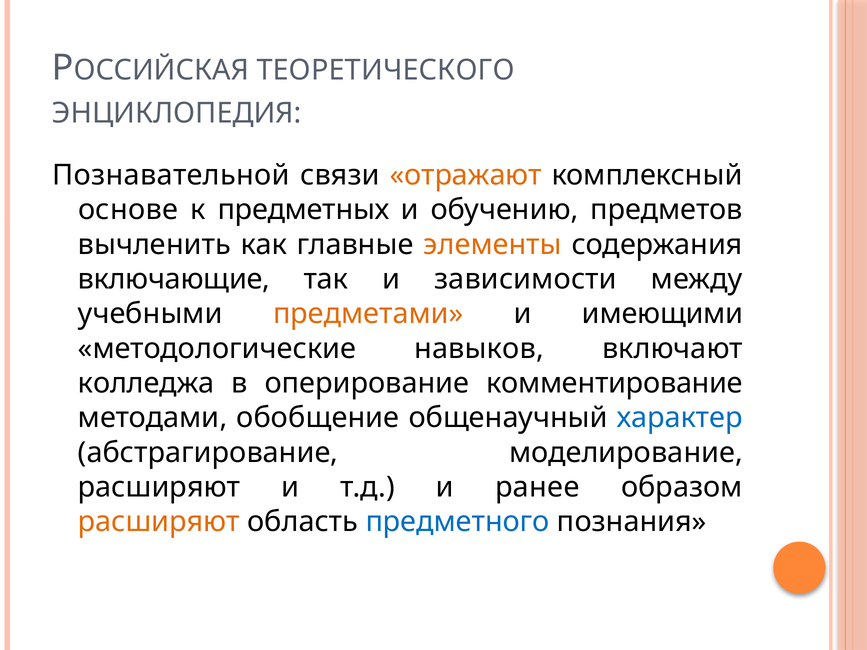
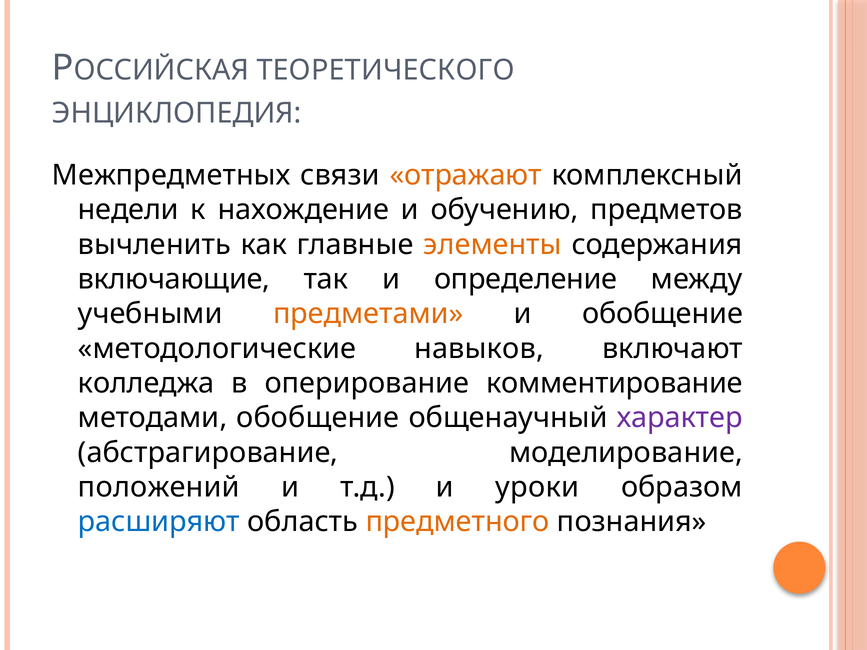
Познавательной: Познавательной -> Межпредметных (171, 175)
основе: основе -> недели (128, 210)
предметных: предметных -> нахождение (303, 210)
зависимости: зависимости -> определение (526, 279)
и имеющими: имеющими -> обобщение (663, 314)
характер colour: blue -> purple (680, 418)
расширяют: расширяют -> положений (159, 487)
ранее: ранее -> уроки (537, 487)
расширяют colour: orange -> blue (159, 522)
предметного colour: blue -> orange (458, 522)
